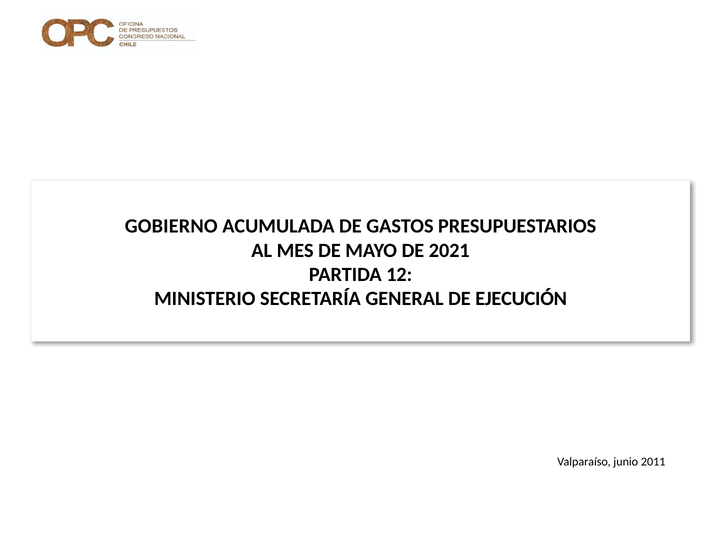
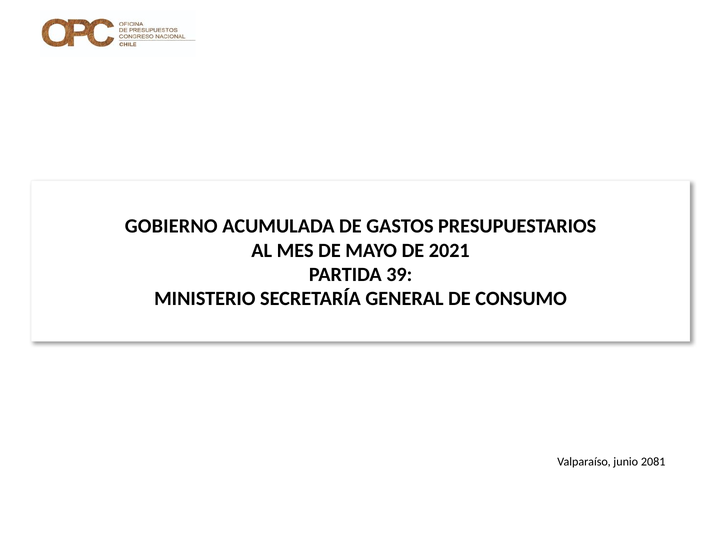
12: 12 -> 39 (399, 275)
EJECUCIÓN: EJECUCIÓN -> CONSUMO (521, 299)
2011: 2011 -> 2081 (653, 462)
